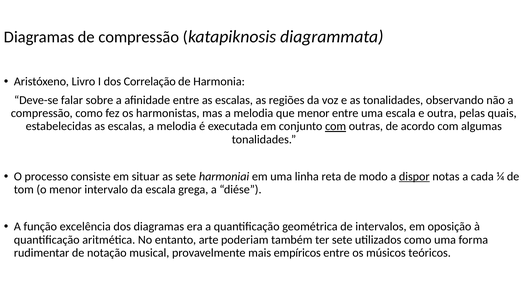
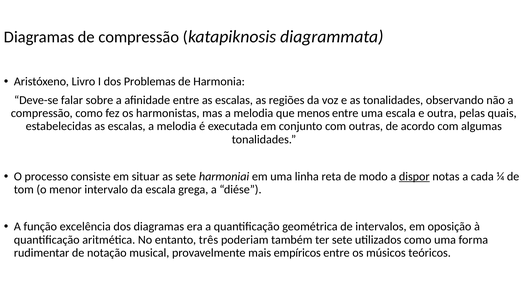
Correlação: Correlação -> Problemas (150, 82)
que menor: menor -> menos (313, 113)
com underline: present -> none (336, 126)
arte: arte -> três (208, 240)
